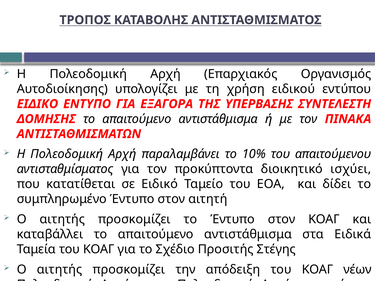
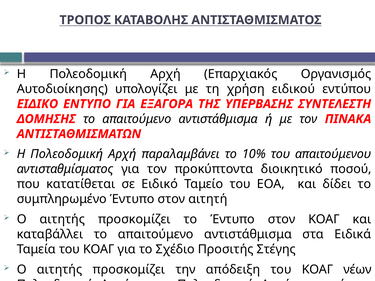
ισχύει: ισχύει -> ποσού (351, 169)
